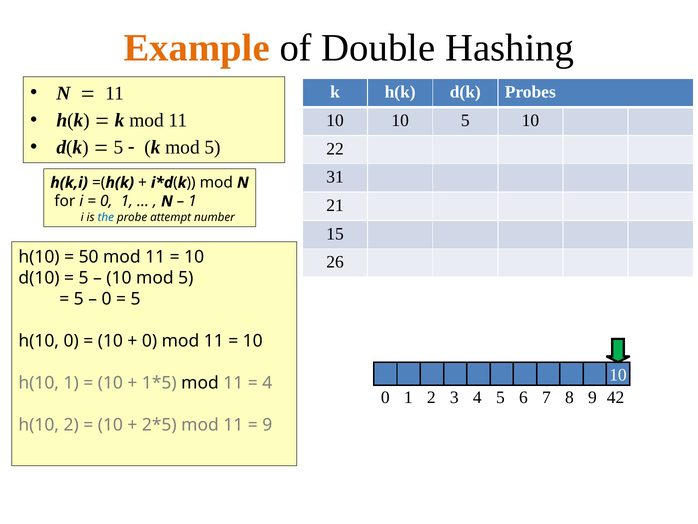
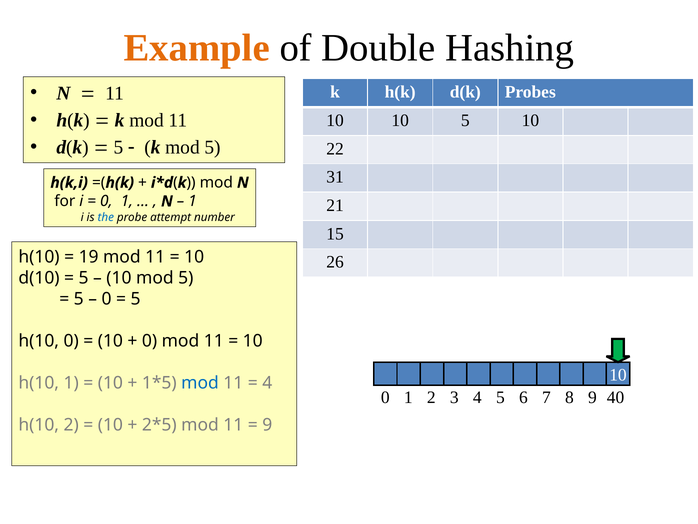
50: 50 -> 19 (89, 257)
mod colour: black -> blue (200, 382)
42: 42 -> 40 (616, 397)
